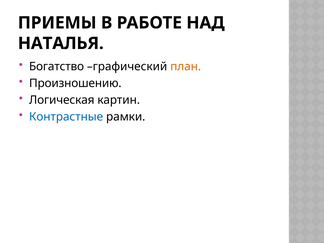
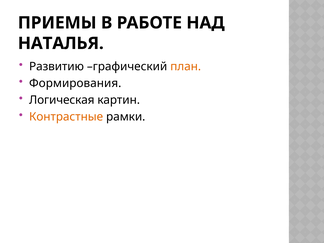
Богатство: Богатство -> Развитию (57, 66)
Произношению: Произношению -> Формирования (75, 83)
Контрастные colour: blue -> orange (66, 117)
